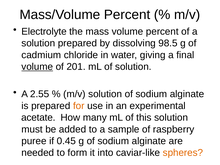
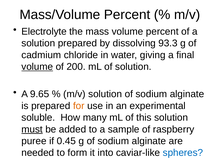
98.5: 98.5 -> 93.3 (168, 43)
201: 201 -> 200 (76, 67)
2.55: 2.55 -> 9.65 (40, 94)
acetate: acetate -> soluble (38, 118)
must underline: none -> present (32, 129)
spheres colour: orange -> blue (183, 153)
